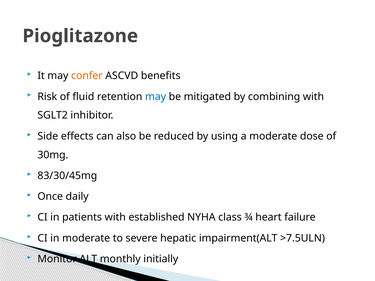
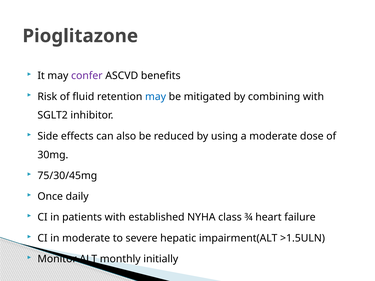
confer colour: orange -> purple (87, 76)
83/30/45mg: 83/30/45mg -> 75/30/45mg (67, 176)
>7.5ULN: >7.5ULN -> >1.5ULN (303, 238)
